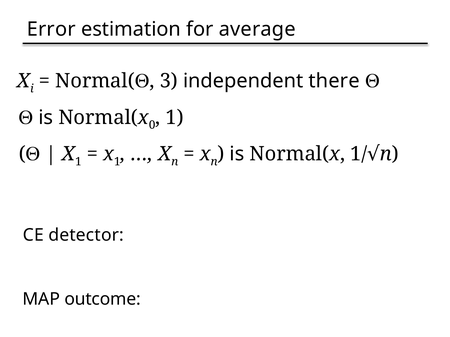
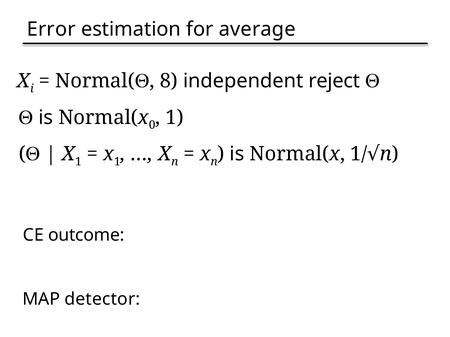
3: 3 -> 8 (169, 81)
there: there -> reject (334, 81)
detector: detector -> outcome (86, 235)
outcome: outcome -> detector (102, 300)
